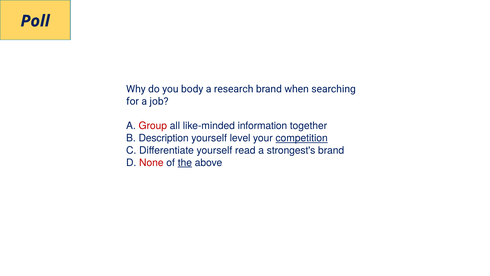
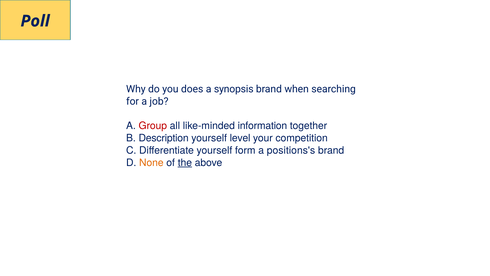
body: body -> does (192, 89)
research: research -> synopsis (234, 89)
competition underline: present -> none (302, 138)
read: read -> form (245, 150)
strongest's: strongest's -> positions's (291, 150)
None colour: red -> orange (151, 162)
